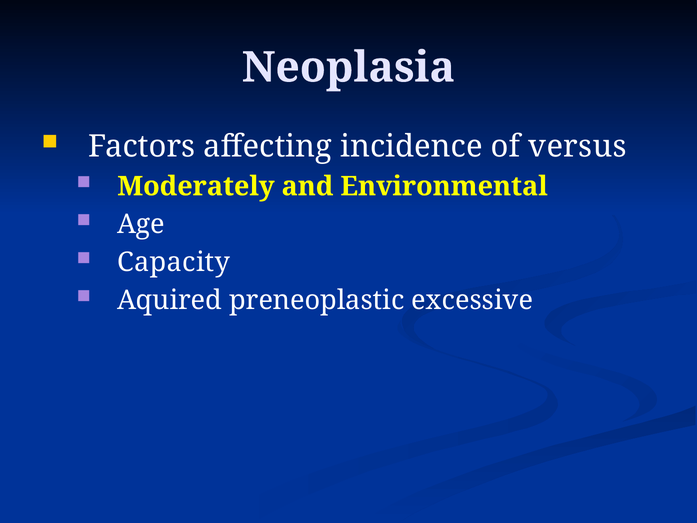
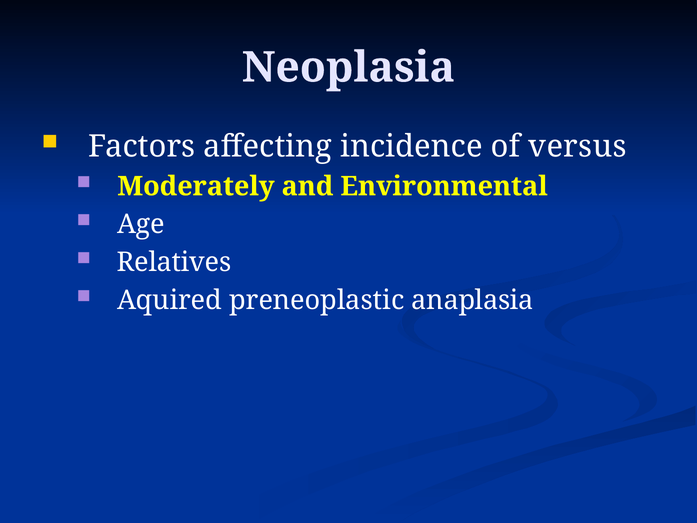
Capacity: Capacity -> Relatives (174, 262)
excessive: excessive -> anaplasia (472, 300)
